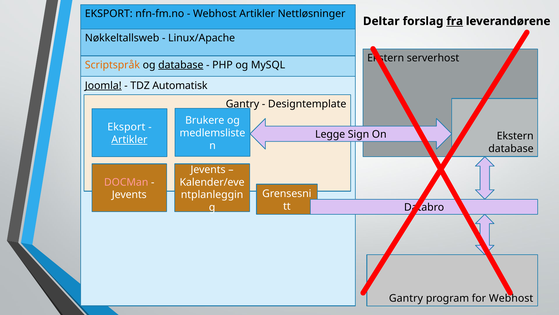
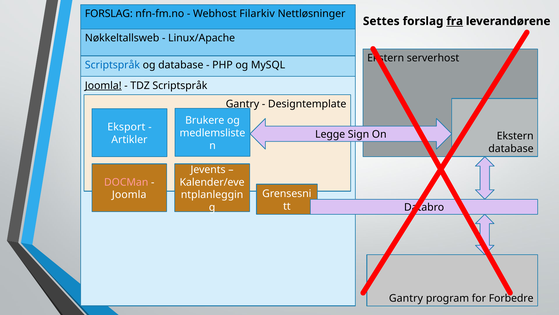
EKSPORT: EKSPORT -> FORSLAG (109, 14)
Webhost Artikler: Artikler -> Filarkiv (257, 14)
Deltar: Deltar -> Settes (381, 21)
Scriptspråk colour: orange -> blue (112, 65)
database underline: present -> none (181, 65)
TDZ Automatisk: Automatisk -> Scriptspråk (180, 85)
Artikler underline: present -> none (129, 140)
Jevents: Jevents -> Joomla (129, 194)
for Webhost: Webhost -> Forbedre (511, 298)
